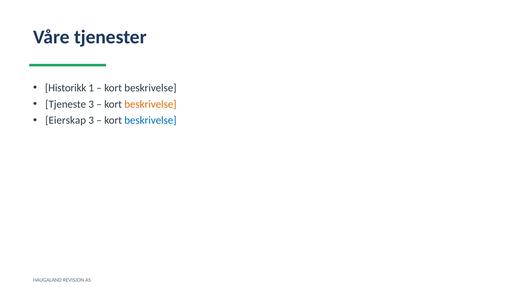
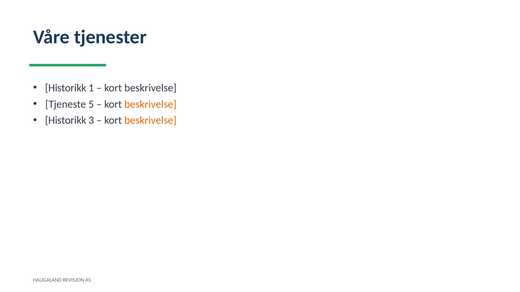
Tjeneste 3: 3 -> 5 (91, 104)
Eierskap: Eierskap -> Historikk (66, 121)
beskrivelse colour: blue -> orange (150, 121)
